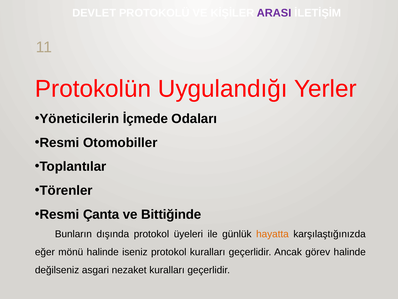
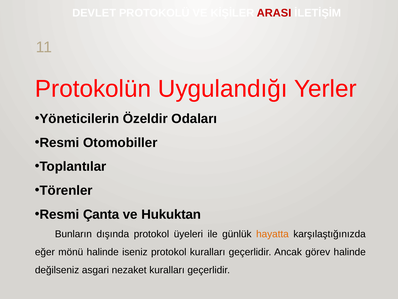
ARASI colour: purple -> red (274, 13)
İçmede: İçmede -> Özeldir (145, 119)
Bittiğinde: Bittiğinde -> Hukuktan (171, 214)
